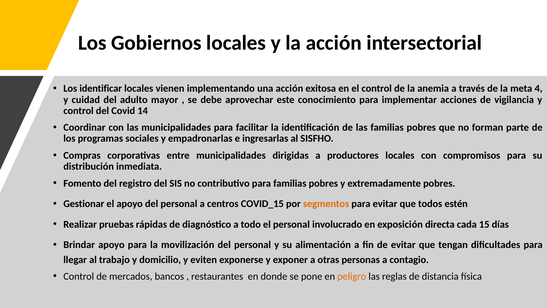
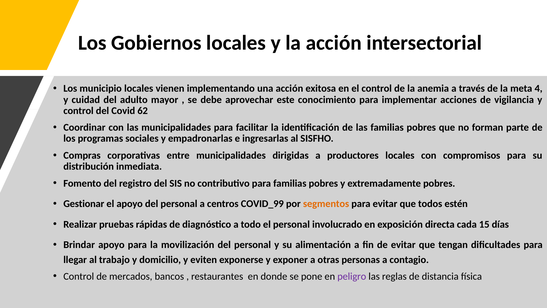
identificar: identificar -> municipio (101, 88)
14: 14 -> 62 (143, 111)
COVID_15: COVID_15 -> COVID_99 (262, 204)
peligro colour: orange -> purple (352, 276)
